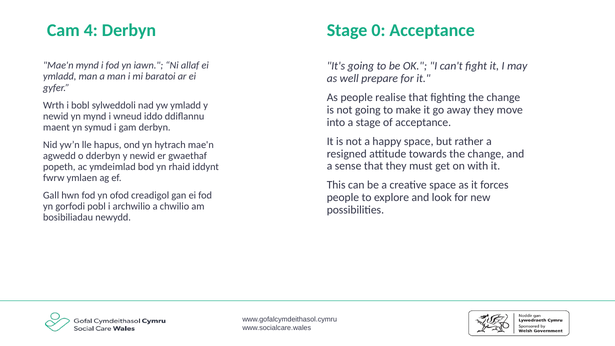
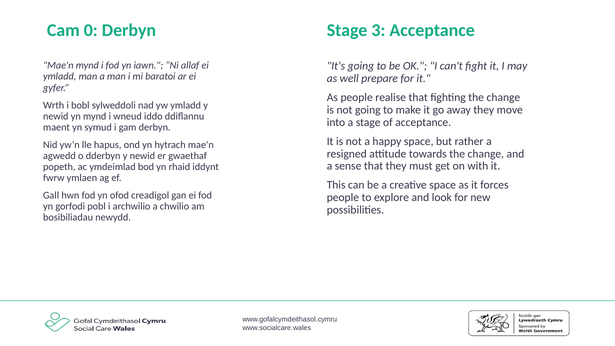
4: 4 -> 0 (91, 30)
0: 0 -> 3 (378, 30)
